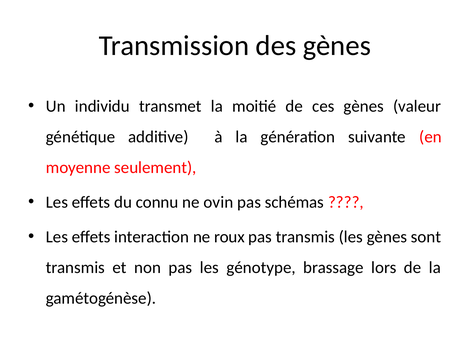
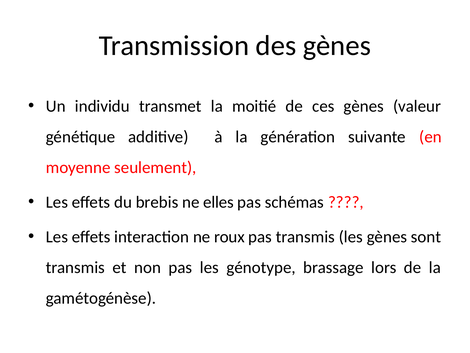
connu: connu -> brebis (157, 202)
ovin: ovin -> elles (219, 202)
